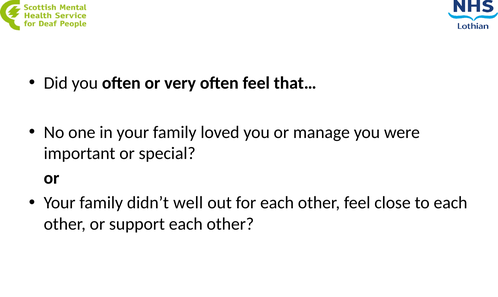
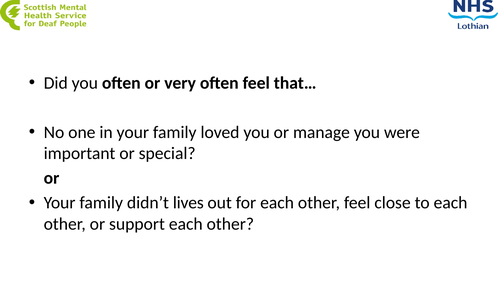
well: well -> lives (188, 202)
